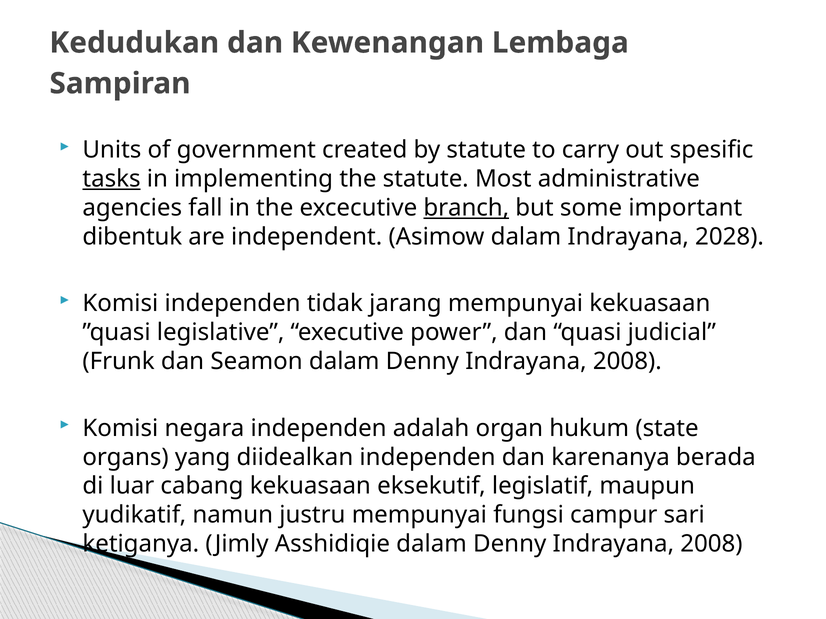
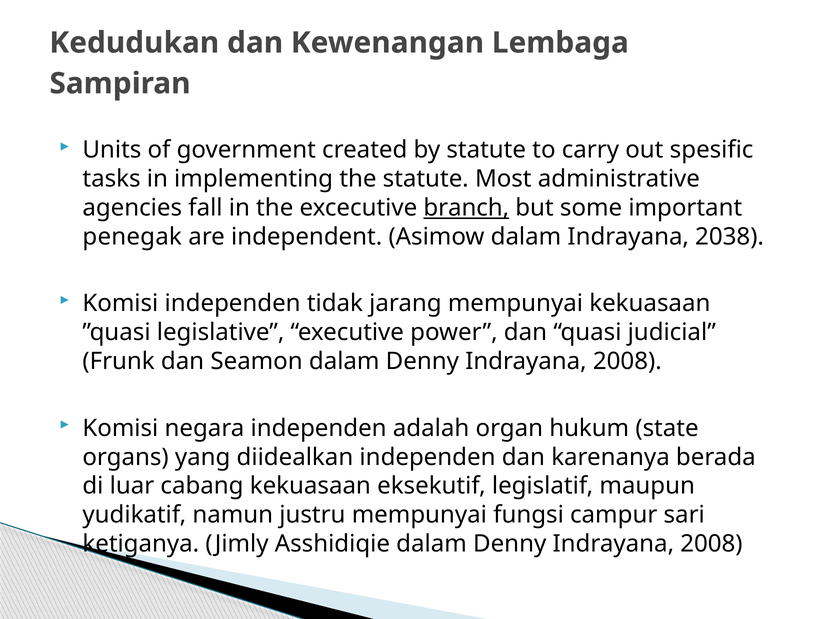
tasks underline: present -> none (112, 179)
dibentuk: dibentuk -> penegak (132, 237)
2028: 2028 -> 2038 (730, 237)
